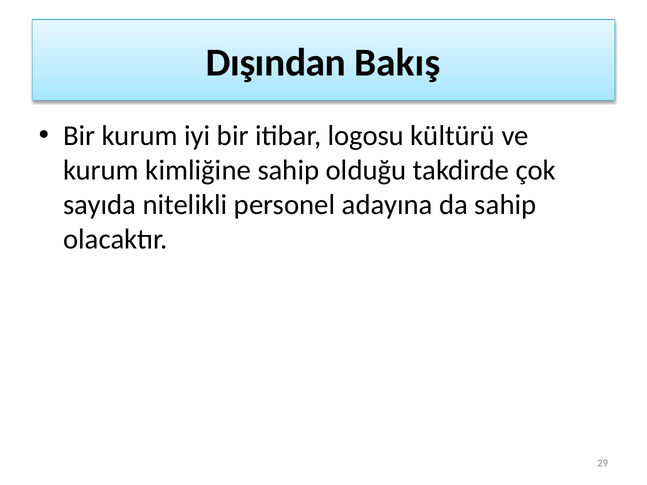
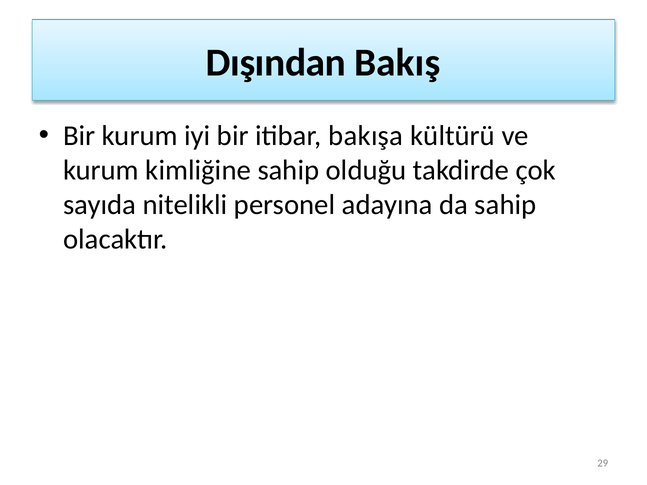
logosu: logosu -> bakışa (366, 136)
